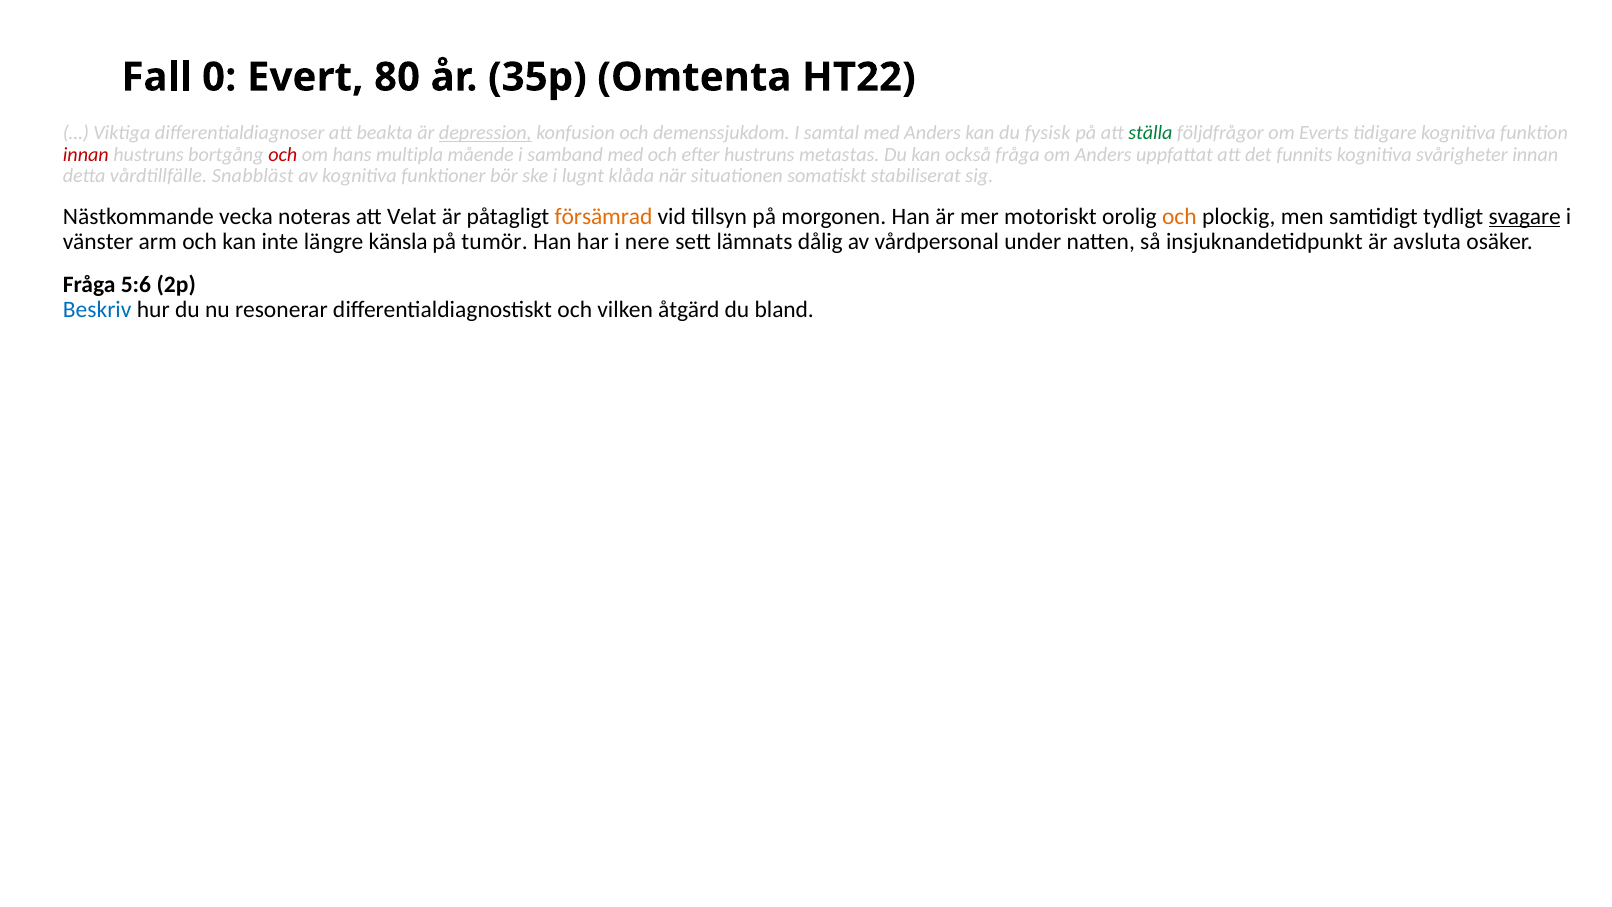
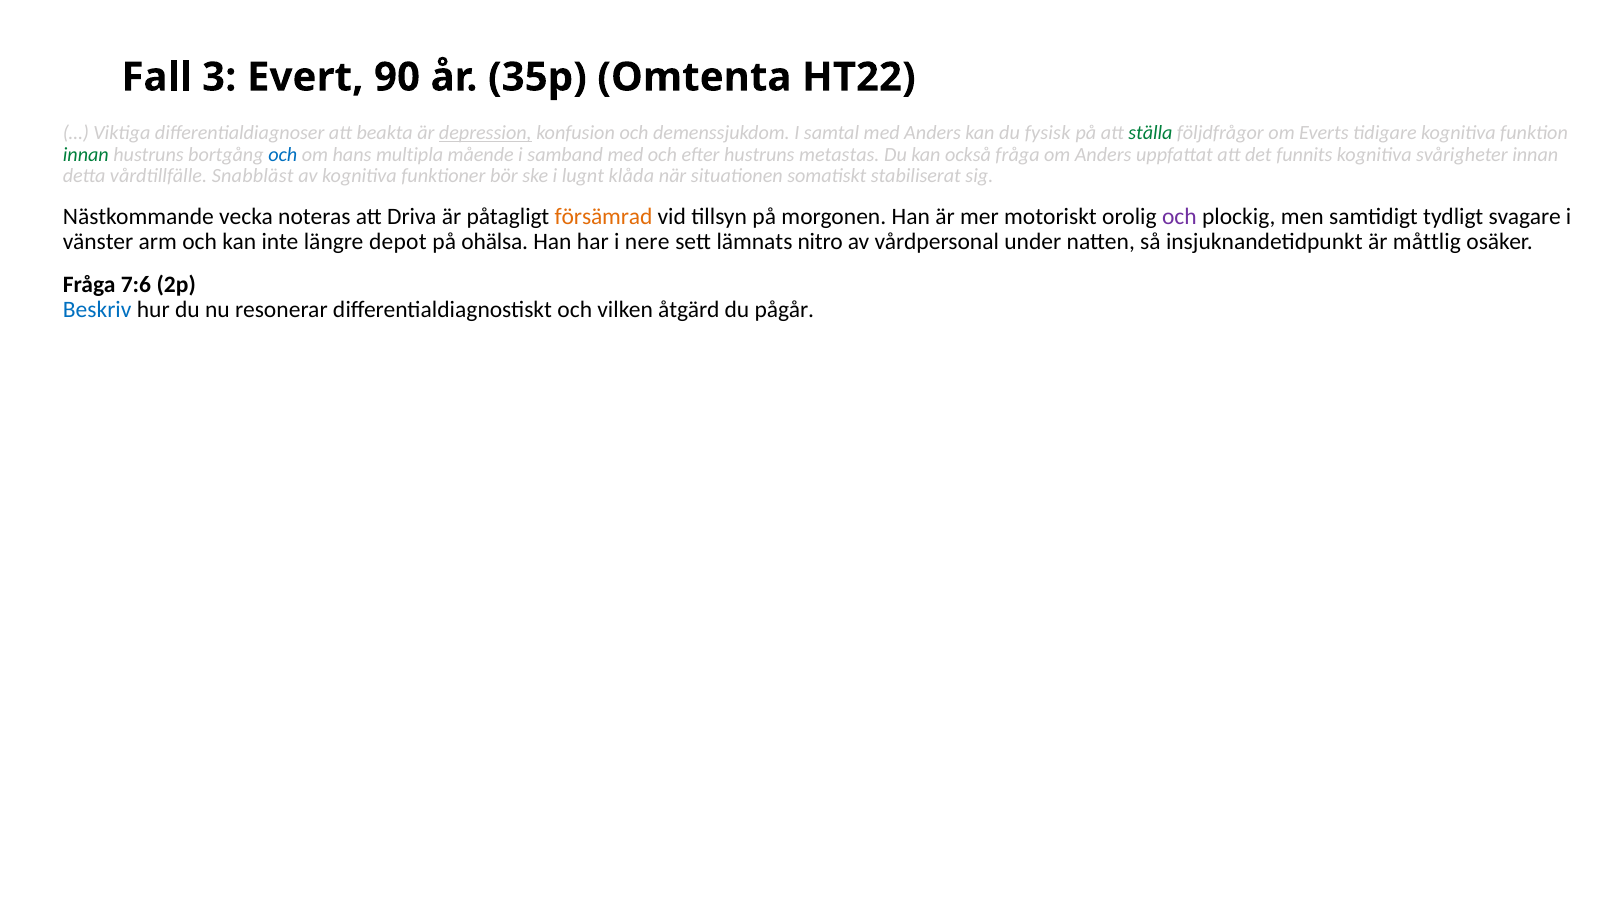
0: 0 -> 3 (219, 77)
80: 80 -> 90 (397, 77)
innan colour: red -> green (86, 154)
och colour: red -> blue (283, 154)
Velat: Velat -> Driva (412, 217)
och colour: orange -> purple (1179, 217)
svagare underline: present -> none (1525, 217)
känsla: känsla -> depot (398, 242)
tumör: tumör -> ohälsa (495, 242)
dålig: dålig -> nitro (820, 242)
avsluta: avsluta -> måttlig (1427, 242)
5:6: 5:6 -> 7:6 (136, 284)
bland: bland -> pågår (784, 310)
